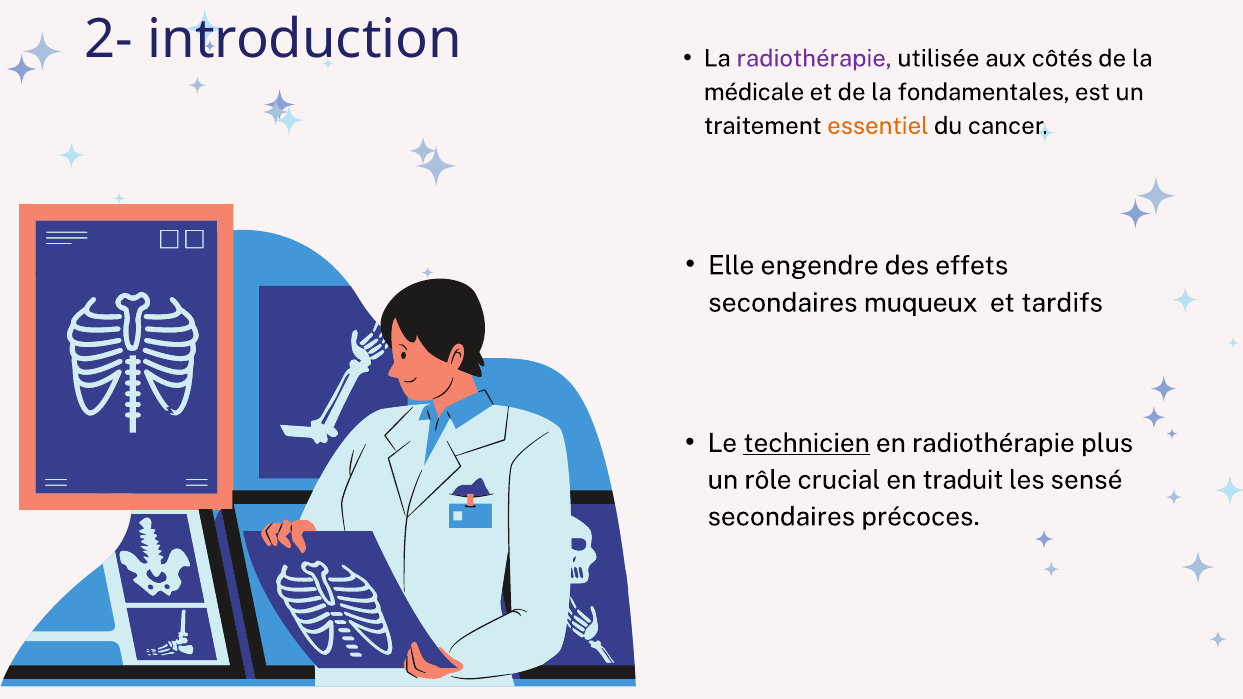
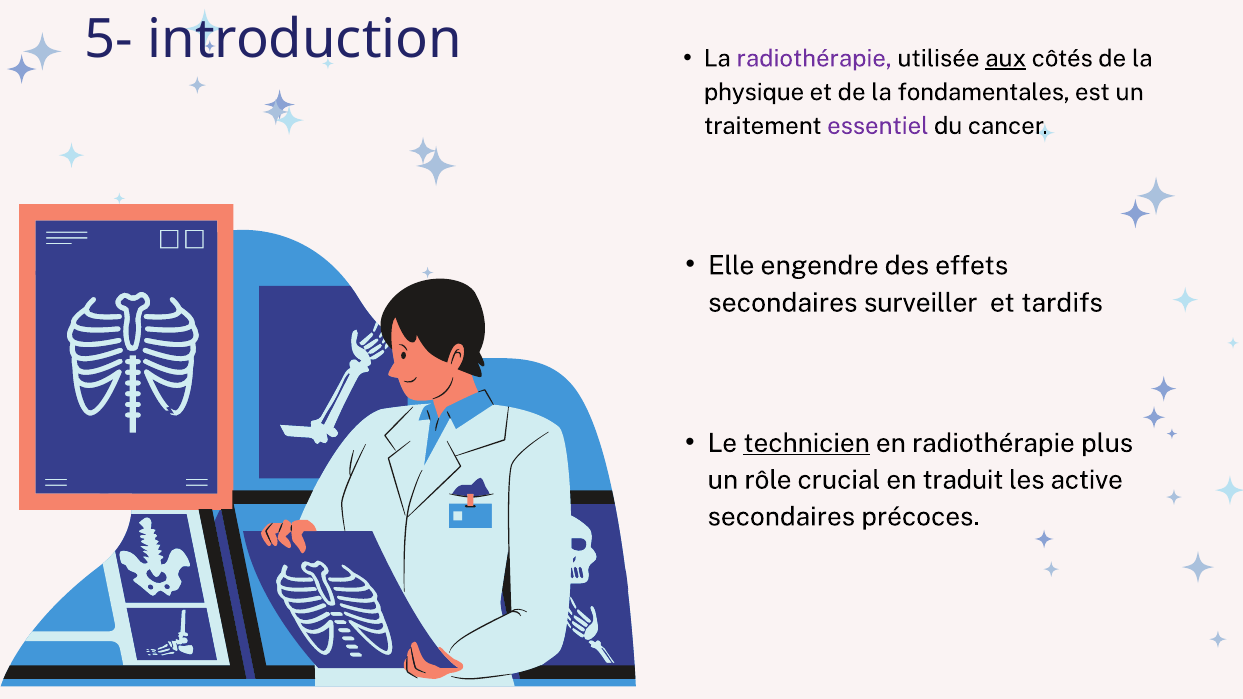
2-: 2- -> 5- (109, 39)
aux underline: none -> present (1006, 58)
médicale: médicale -> physique (754, 92)
essentiel colour: orange -> purple (878, 126)
muqueux: muqueux -> surveiller (921, 303)
sensé: sensé -> active (1087, 480)
